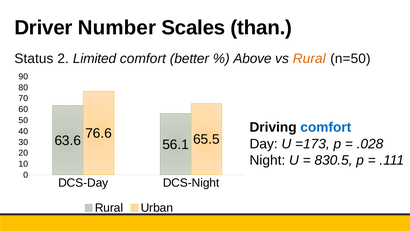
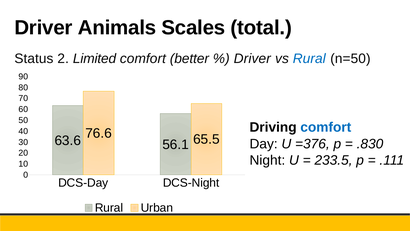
Number: Number -> Animals (117, 28)
than: than -> total (261, 28)
Above: Above -> Driver (252, 58)
Rural colour: orange -> blue (309, 58)
=173: =173 -> =376 (312, 144)
.028: .028 -> .830 (370, 144)
830.5: 830.5 -> 233.5 (334, 160)
